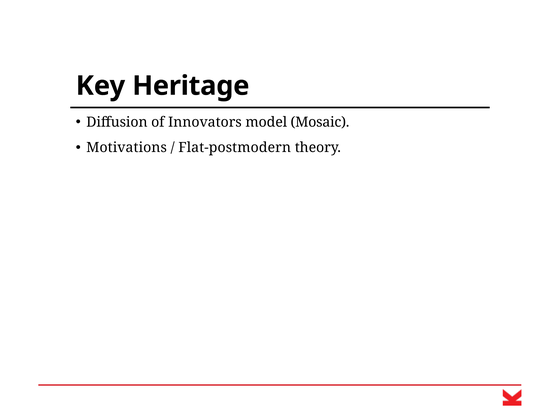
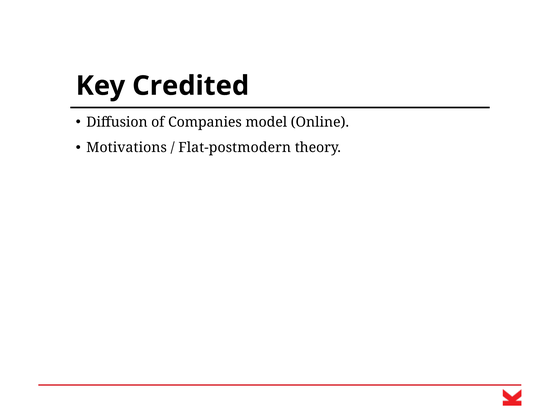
Heritage: Heritage -> Credited (191, 86)
Innovators: Innovators -> Companies (205, 122)
Mosaic: Mosaic -> Online (320, 122)
